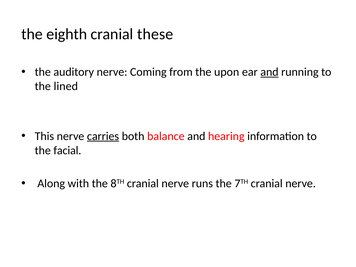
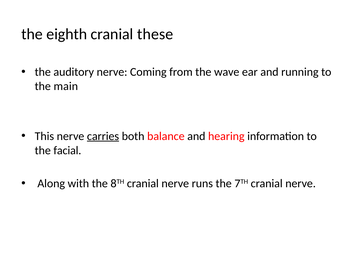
upon: upon -> wave (227, 72)
and underline: present -> none (269, 72)
lined: lined -> main (66, 86)
